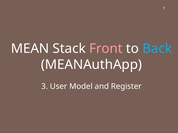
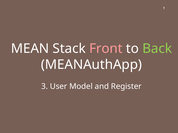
Back colour: light blue -> light green (157, 49)
